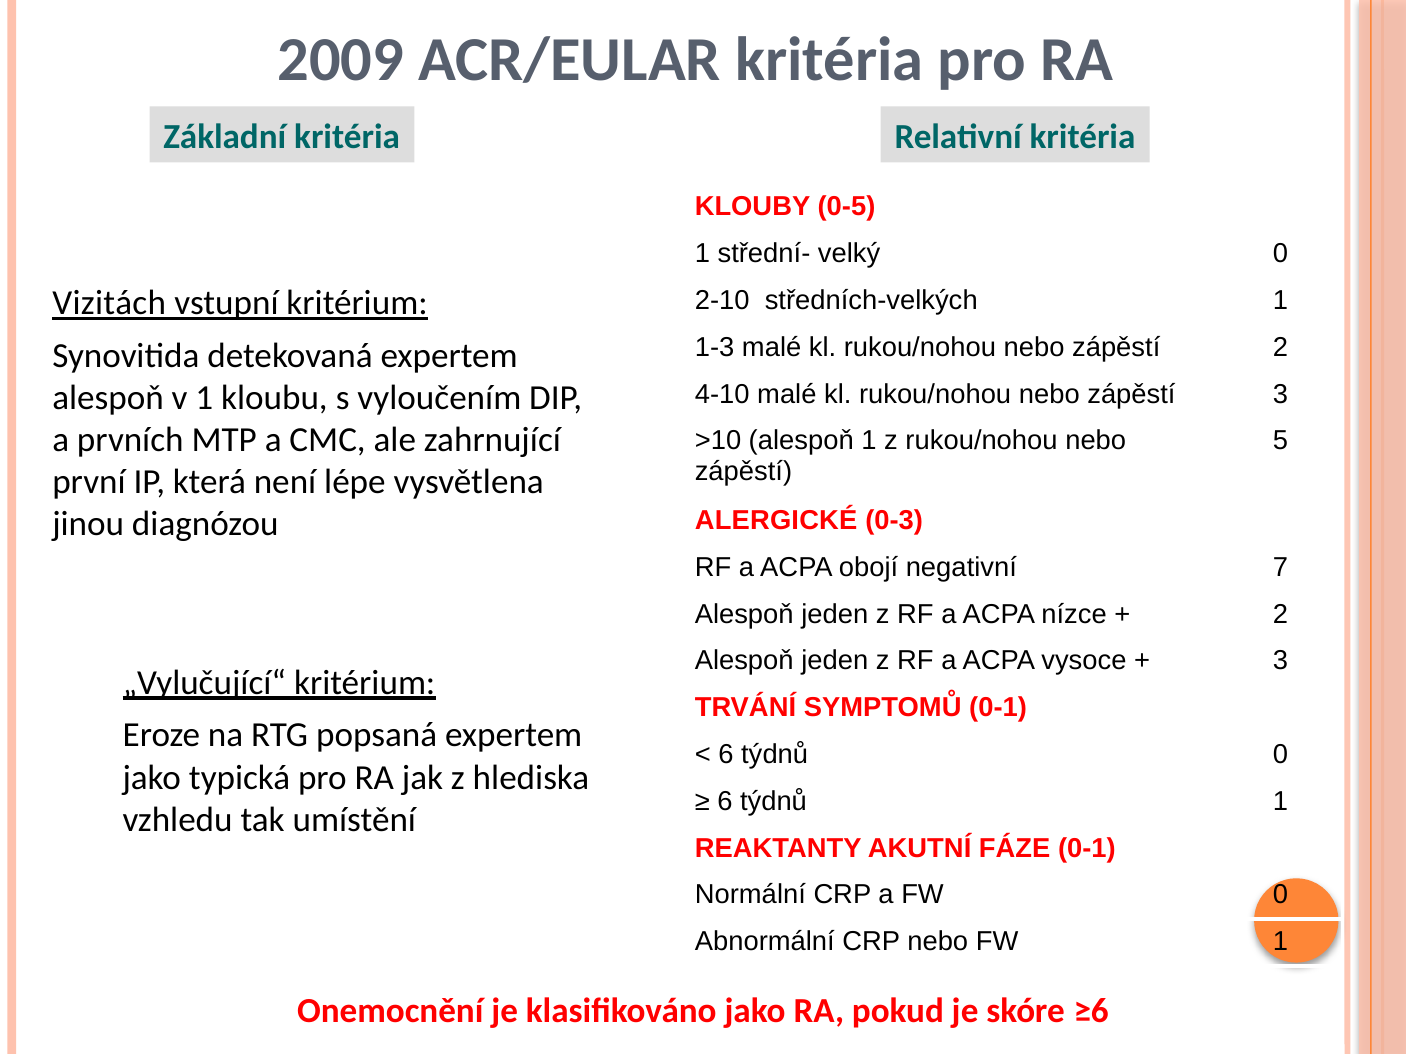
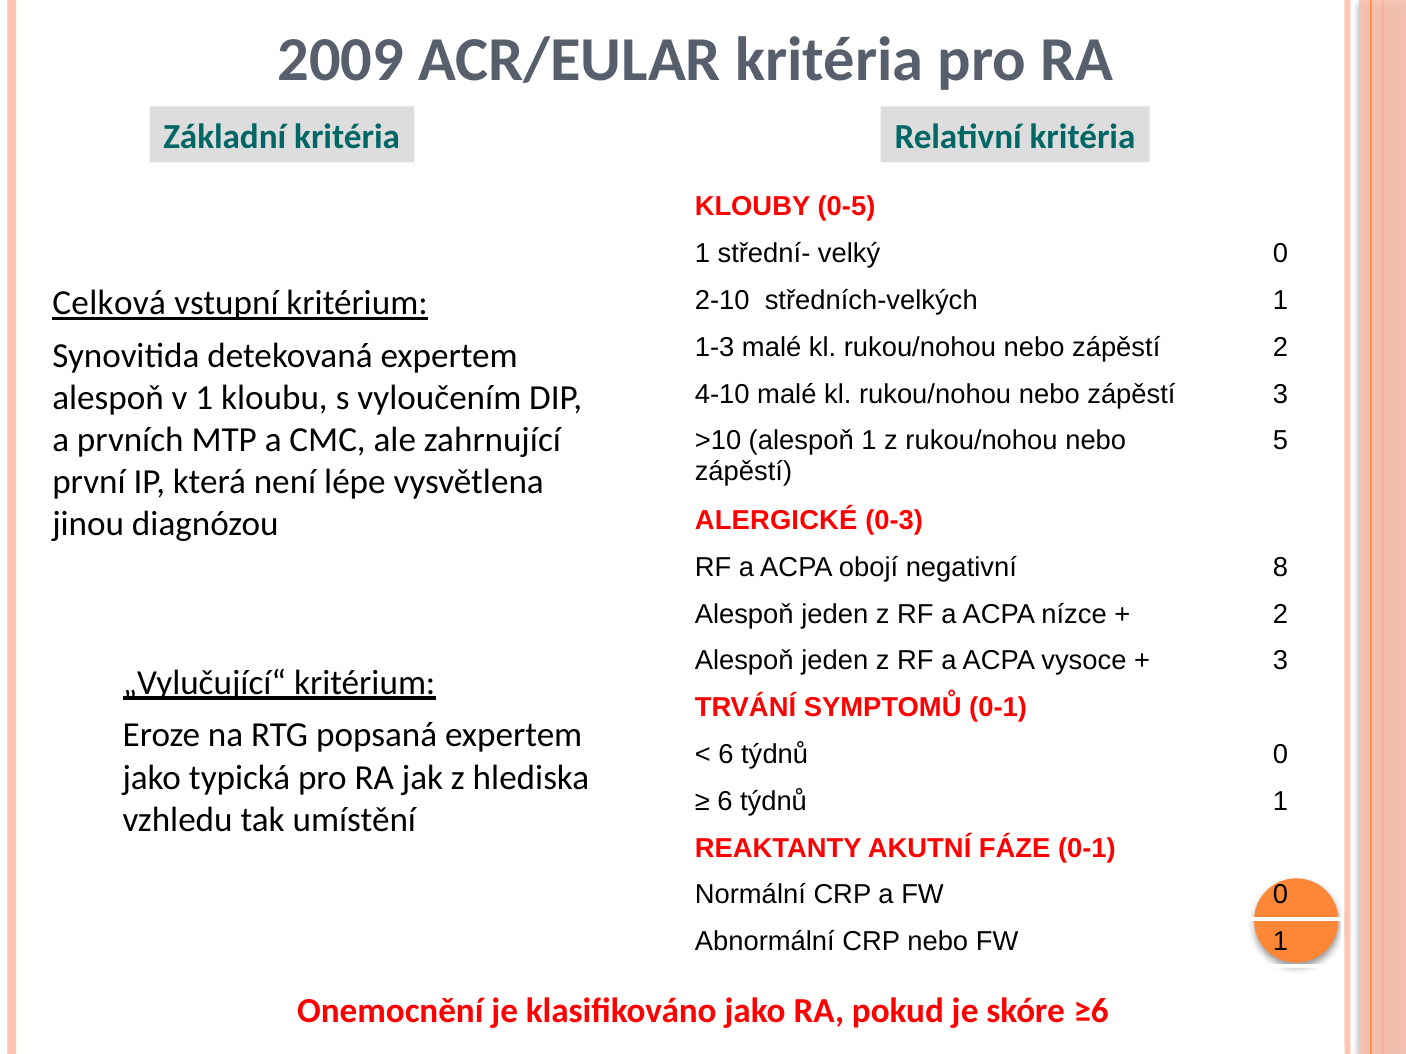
Vizitách: Vizitách -> Celková (109, 303)
7: 7 -> 8 (1281, 567)
